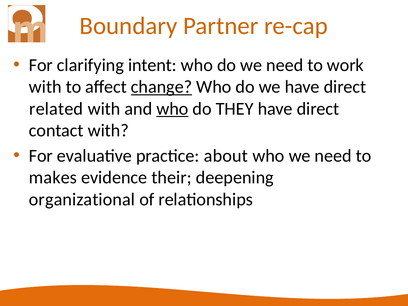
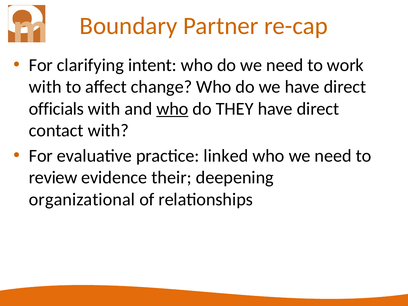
change underline: present -> none (162, 87)
related: related -> officials (56, 109)
about: about -> linked (226, 156)
makes: makes -> review (53, 178)
